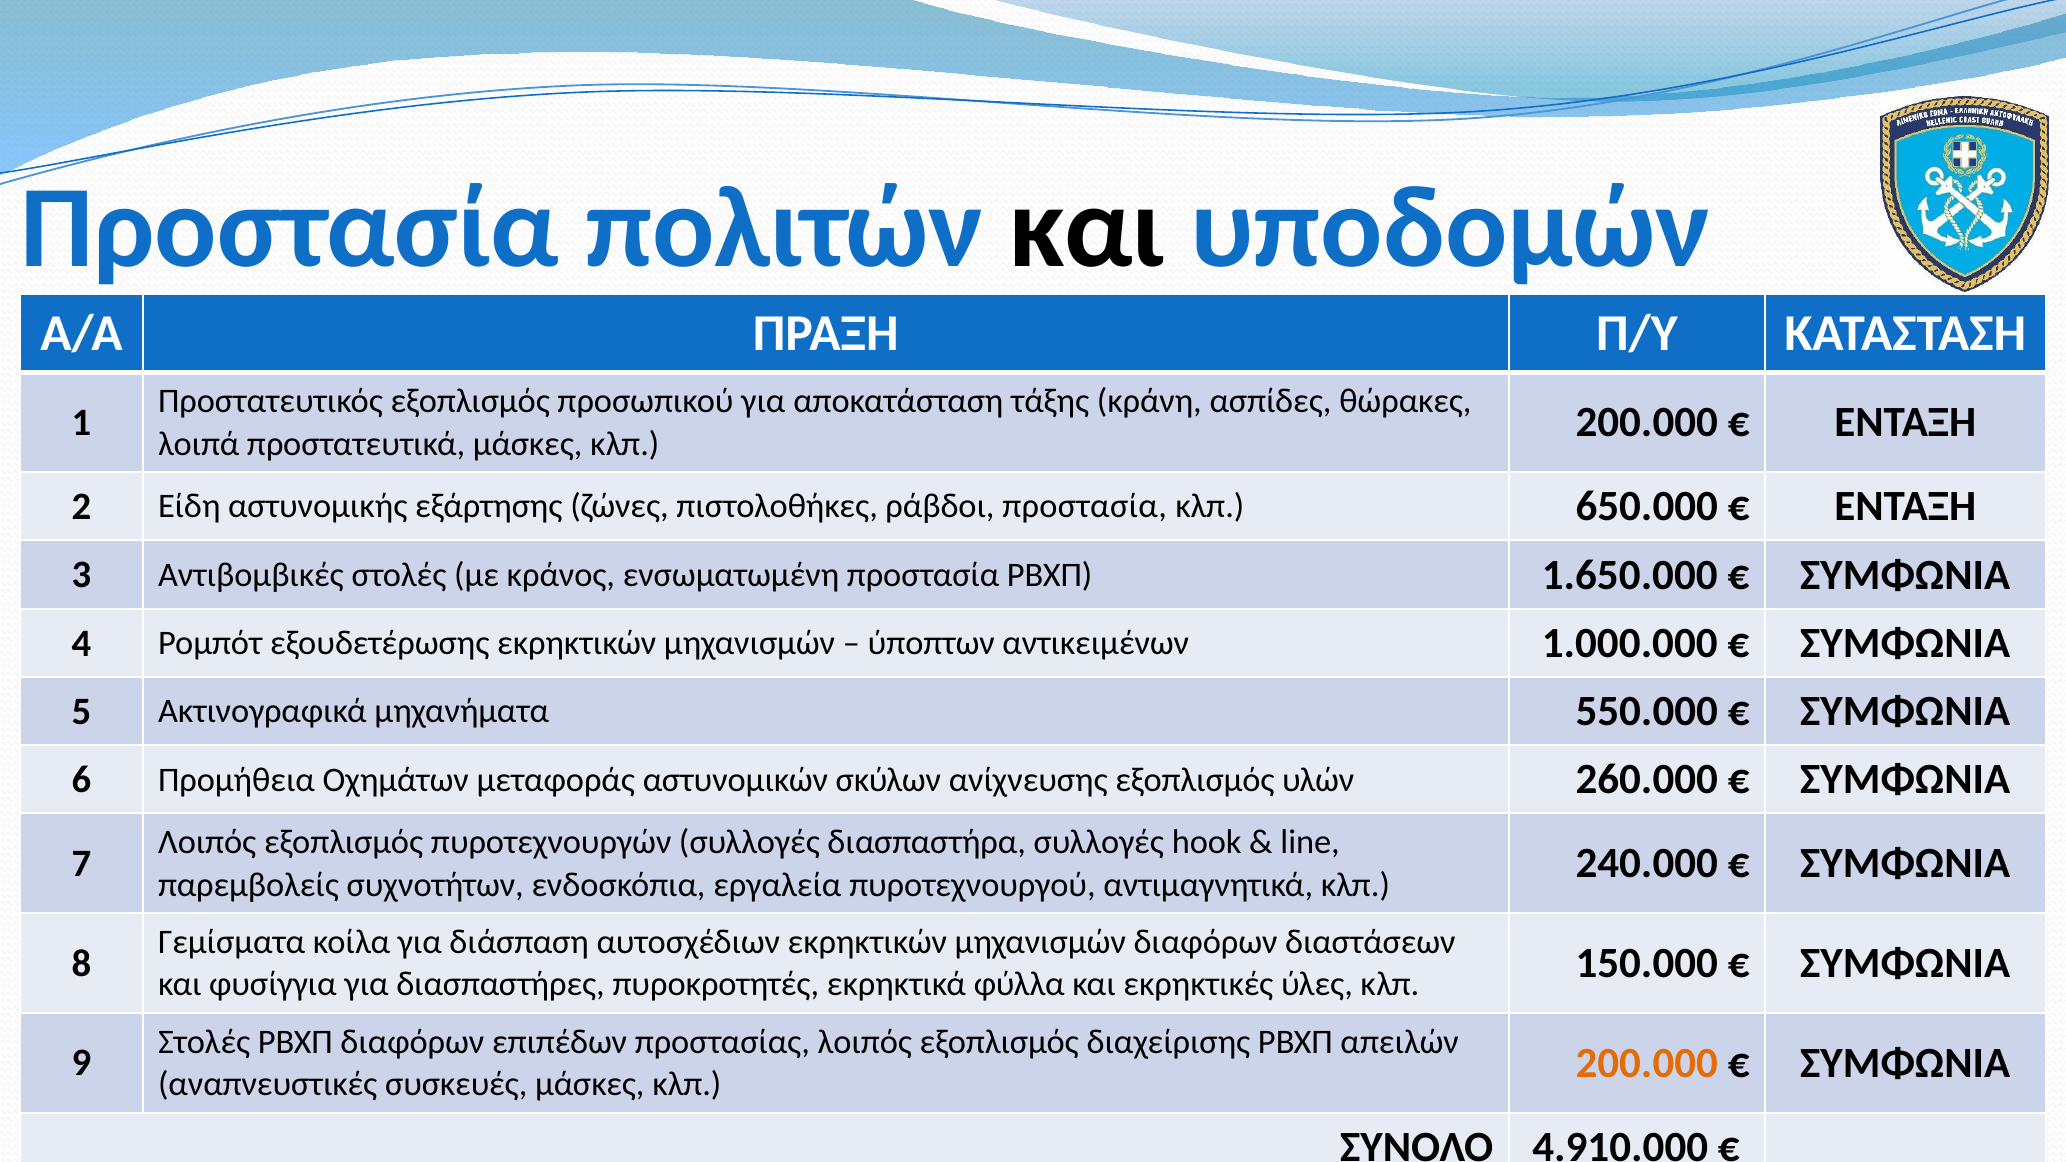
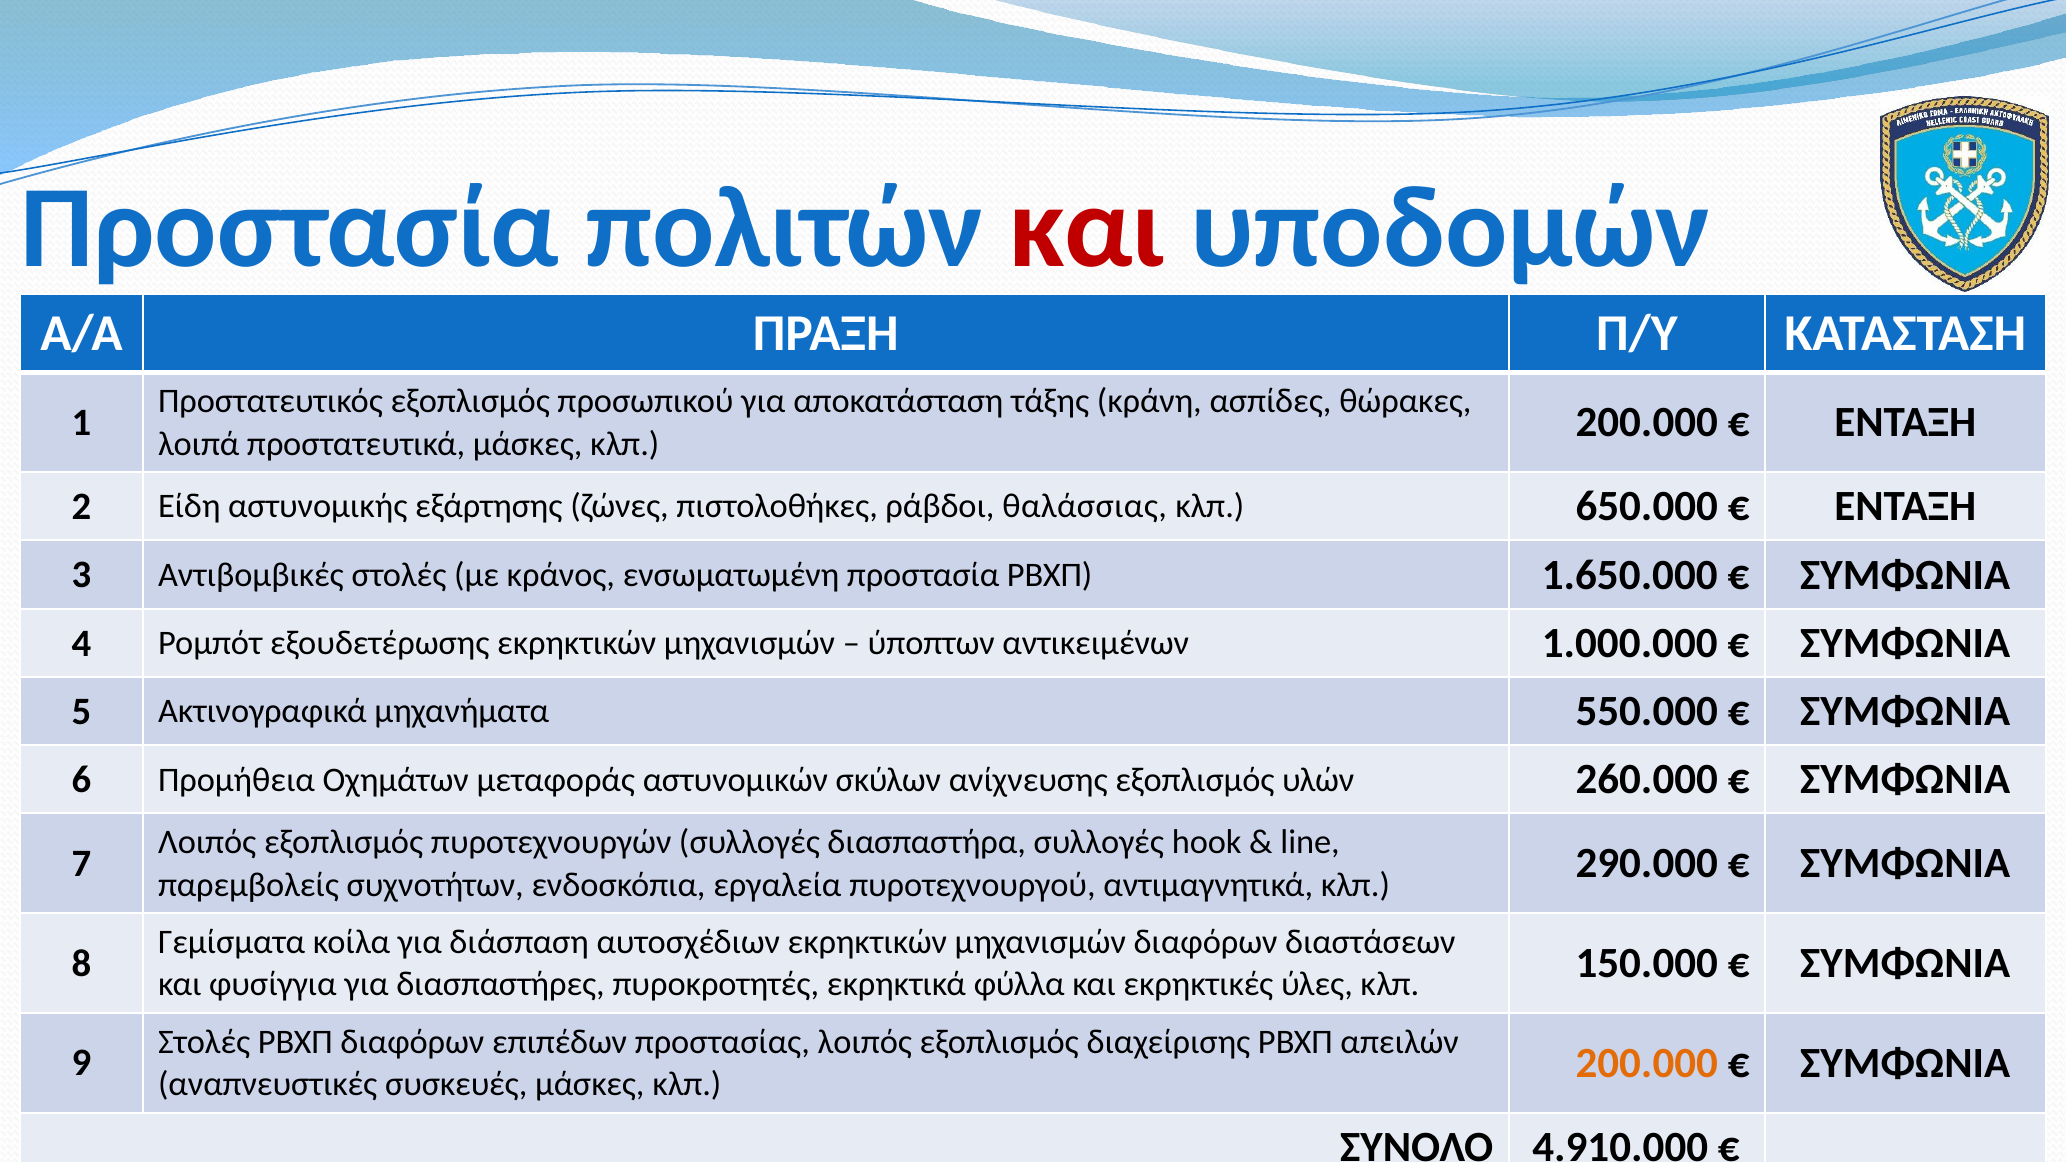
και colour: black -> red (1087, 228)
ράβδοι προστασία: προστασία -> θαλάσσιας (1085, 507)
240.000: 240.000 -> 290.000 (1647, 864)
